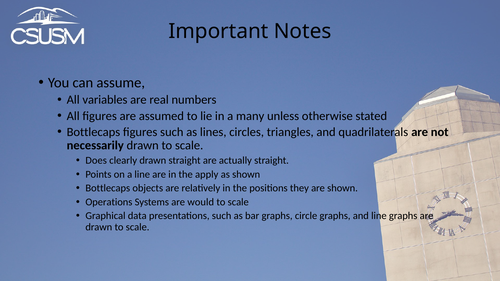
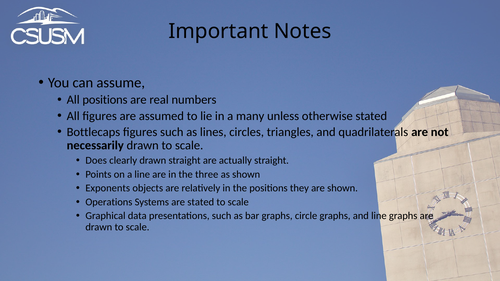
All variables: variables -> positions (105, 100)
apply: apply -> three (207, 174)
Bottlecaps: Bottlecaps -> Exponents (108, 188)
are would: would -> stated (201, 202)
